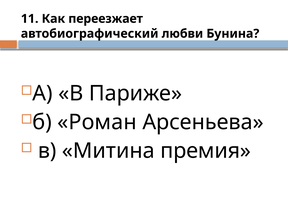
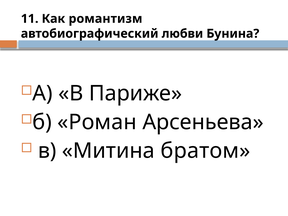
переезжает: переезжает -> романтизм (105, 19)
премия: премия -> братом (205, 151)
